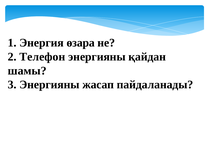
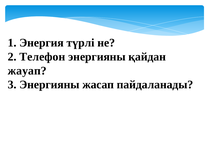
өзара: өзара -> түрлі (81, 43)
шамы: шамы -> жауап (27, 71)
